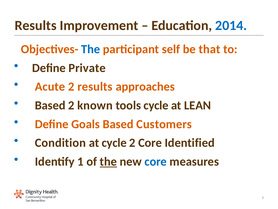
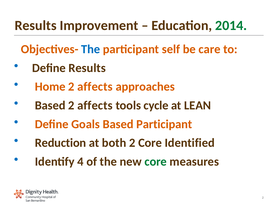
2014 colour: blue -> green (231, 25)
that: that -> care (210, 49)
Define Private: Private -> Results (87, 68)
Acute: Acute -> Home (50, 86)
results: results -> affects (95, 86)
known: known -> affects (95, 105)
Based Customers: Customers -> Participant (164, 124)
Condition: Condition -> Reduction (61, 143)
at cycle: cycle -> both (114, 143)
1: 1 -> 4 (81, 161)
the underline: present -> none (108, 161)
core colour: blue -> green (156, 161)
